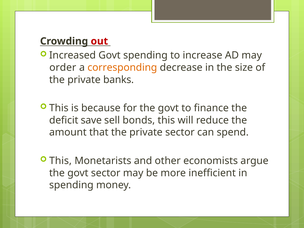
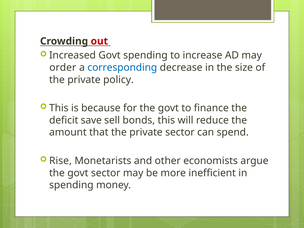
corresponding colour: orange -> blue (122, 68)
banks: banks -> policy (118, 80)
This: This -> Rise (60, 161)
